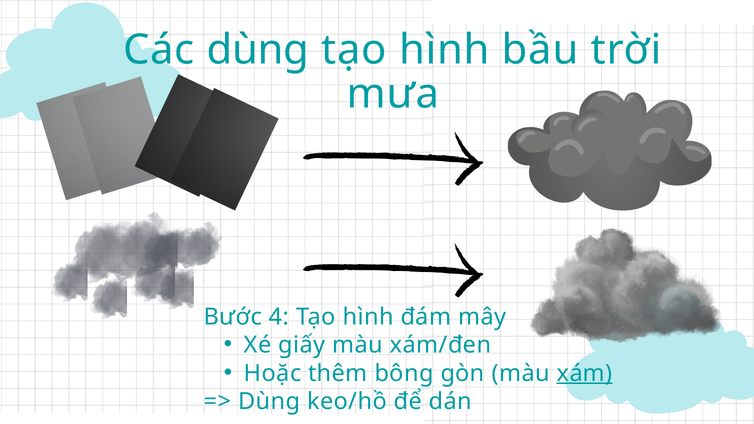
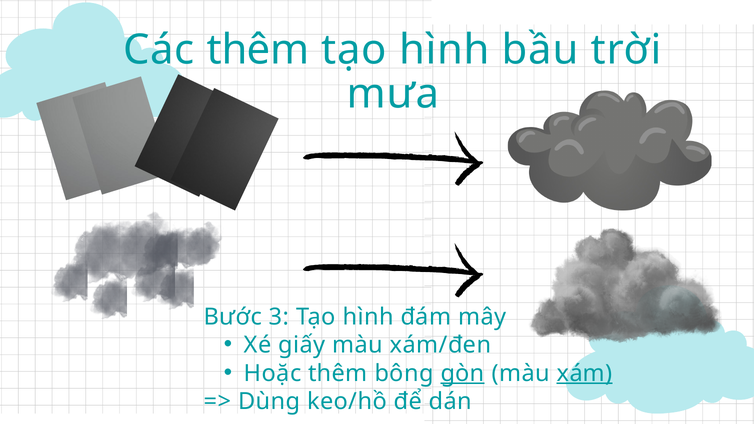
dùng: dùng -> thêm (258, 50)
4: 4 -> 3 (279, 317)
gòn underline: none -> present (462, 373)
